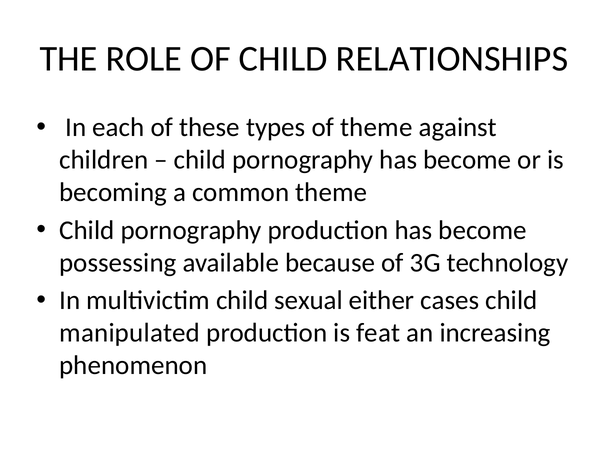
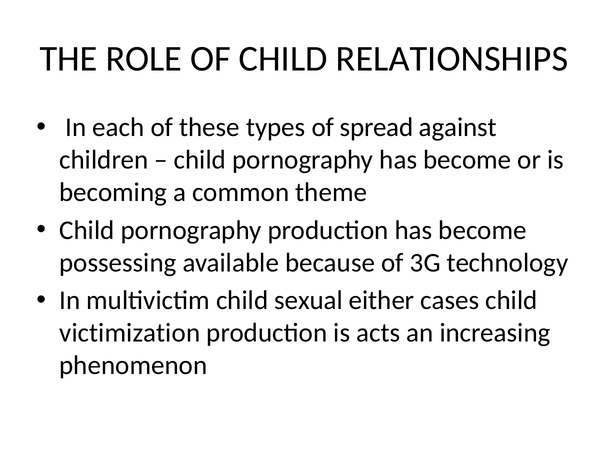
of theme: theme -> spread (377, 128)
manipulated: manipulated -> victimization (130, 333)
feat: feat -> acts (378, 333)
